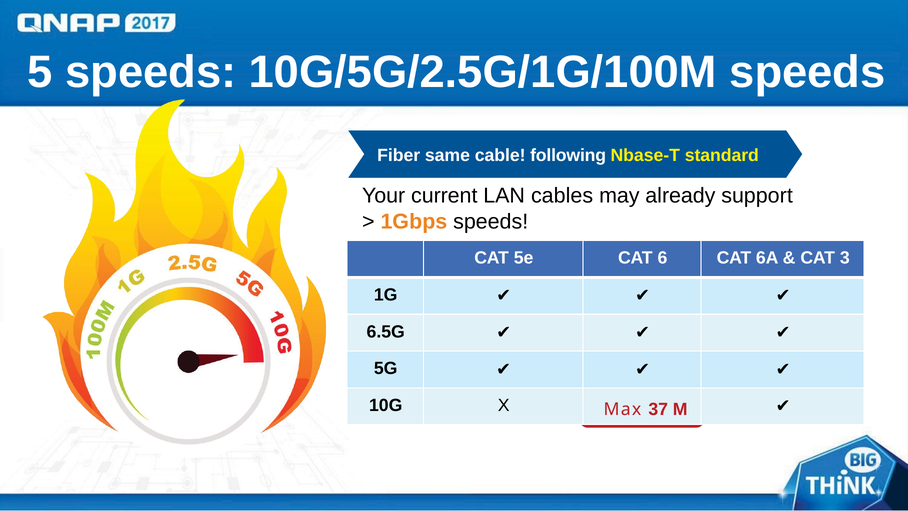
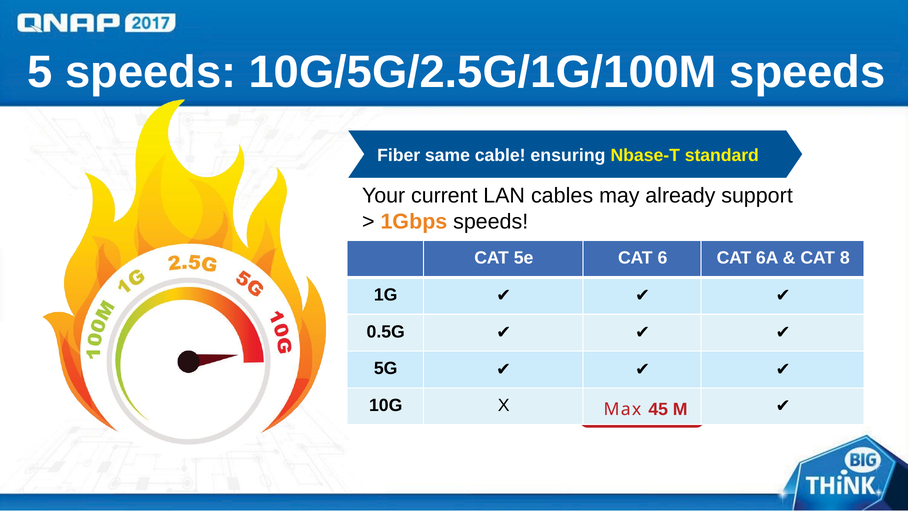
following: following -> ensuring (568, 155)
3: 3 -> 8 (845, 258)
6.5G: 6.5G -> 0.5G (386, 332)
37: 37 -> 45 (658, 409)
